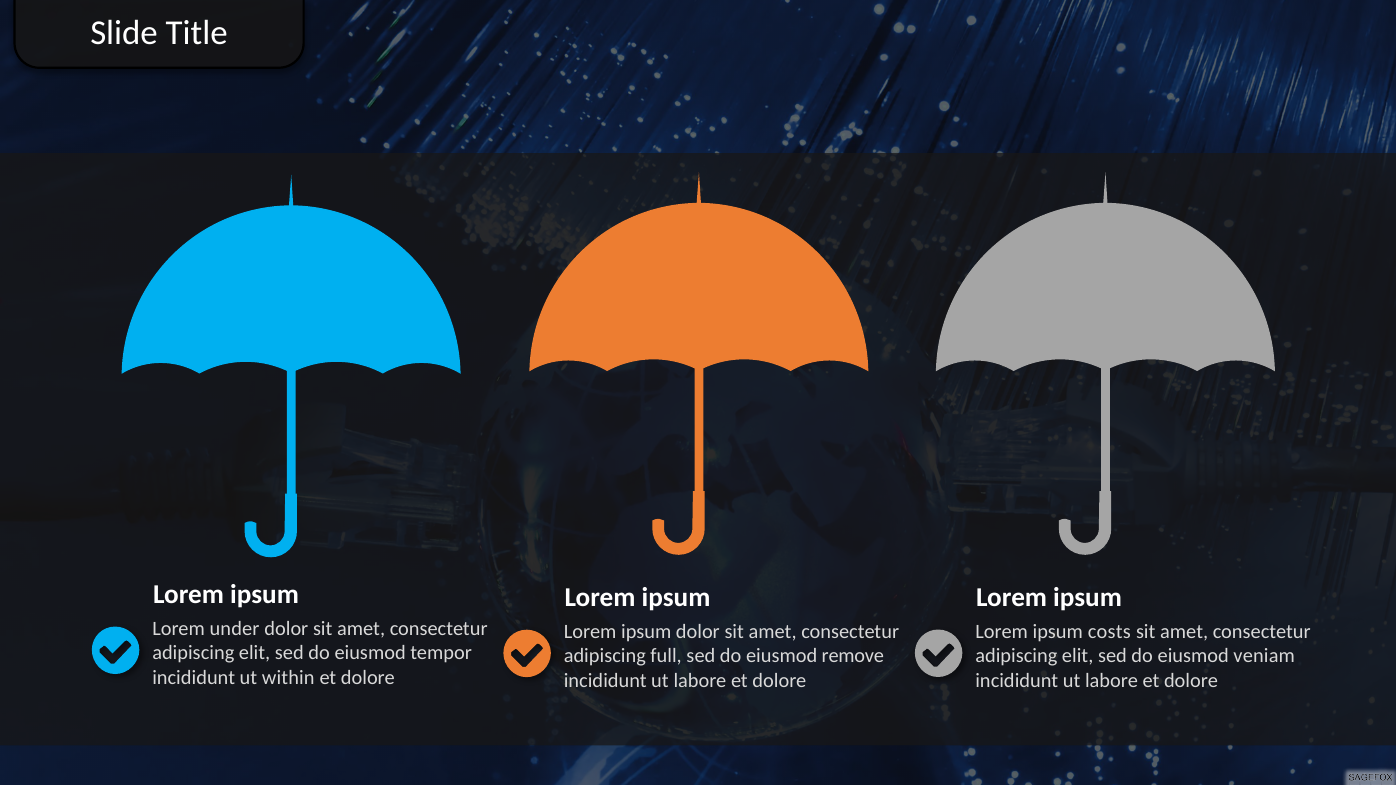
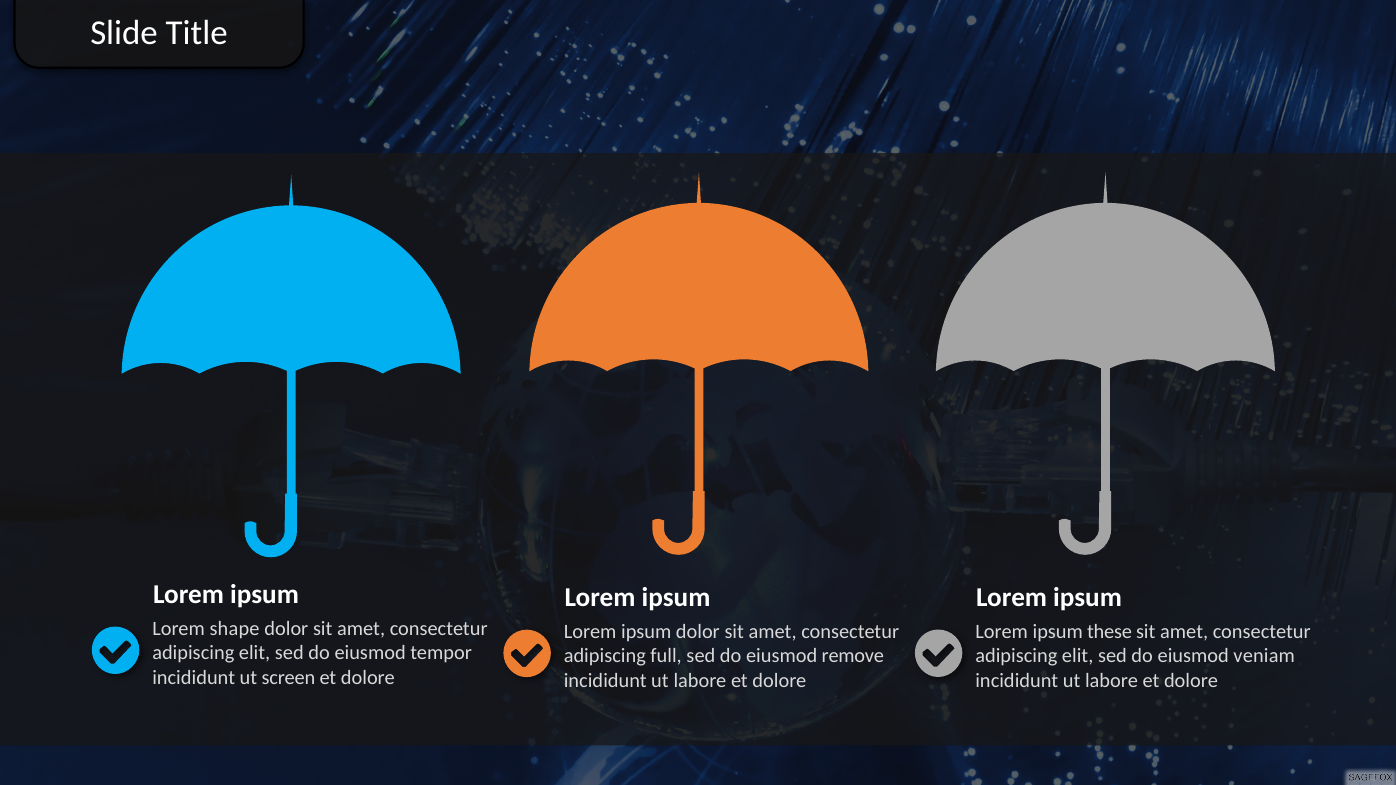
under: under -> shape (235, 629)
costs: costs -> these (1110, 632)
within: within -> screen (288, 678)
